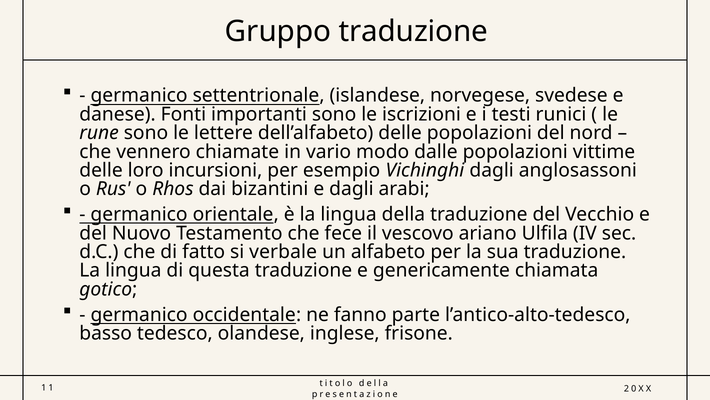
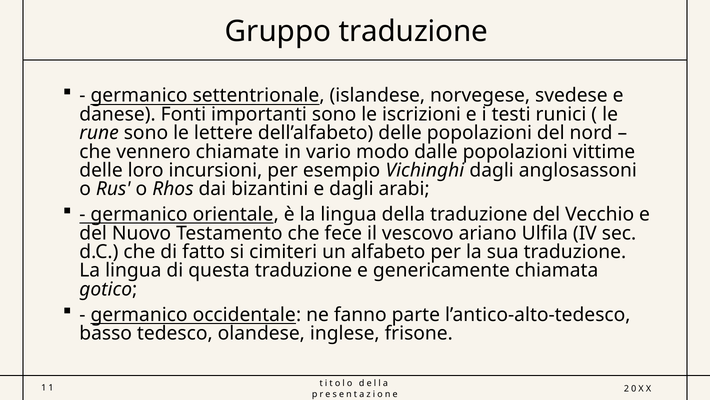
verbale: verbale -> cimiteri (283, 251)
